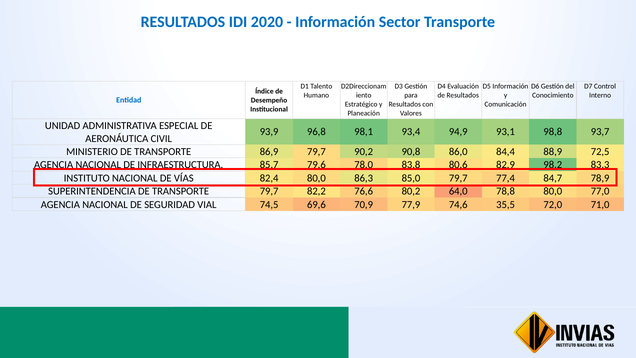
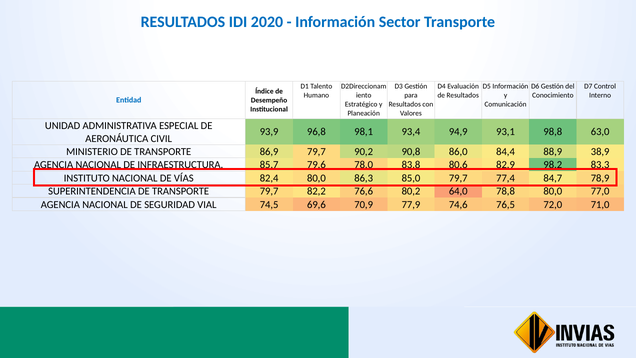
93,7: 93,7 -> 63,0 (600, 132)
72,5: 72,5 -> 38,9 (600, 152)
35,5: 35,5 -> 76,5 (506, 204)
